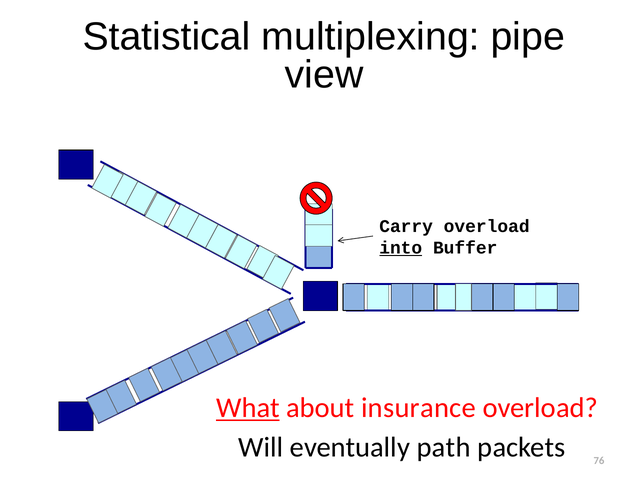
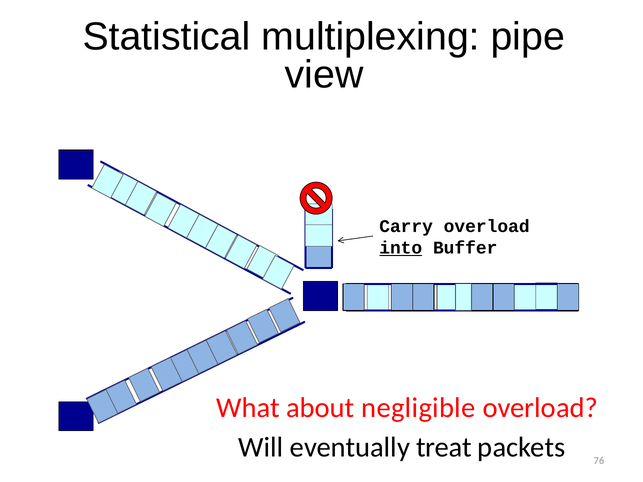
What underline: present -> none (248, 408)
insurance: insurance -> negligible (418, 408)
path: path -> treat (444, 447)
